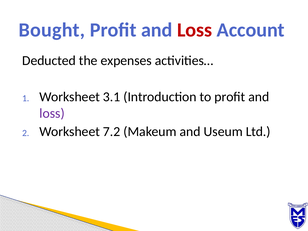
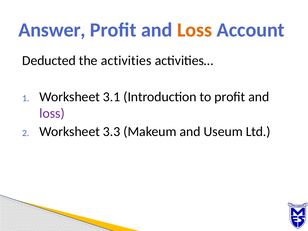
Bought: Bought -> Answer (52, 30)
Loss colour: red -> orange (195, 30)
expenses: expenses -> activities (126, 61)
7.2: 7.2 -> 3.3 (112, 131)
